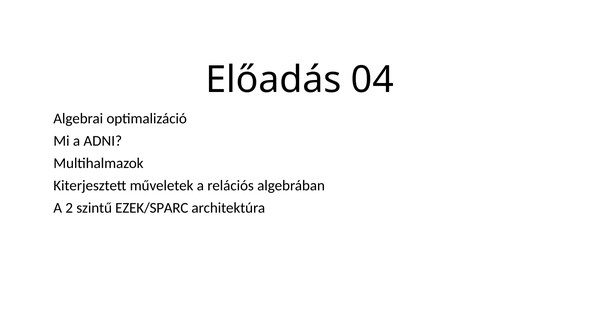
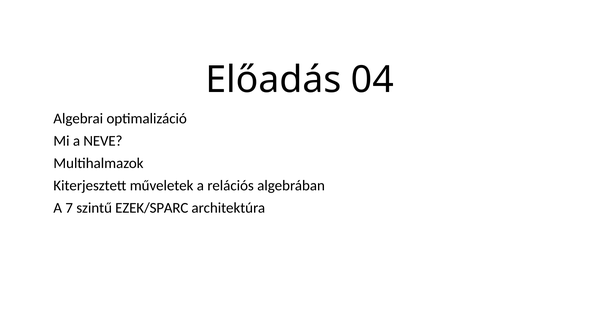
ADNI: ADNI -> NEVE (103, 141)
2: 2 -> 7 (69, 208)
